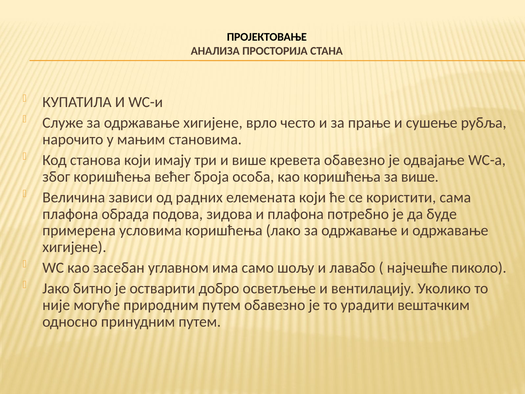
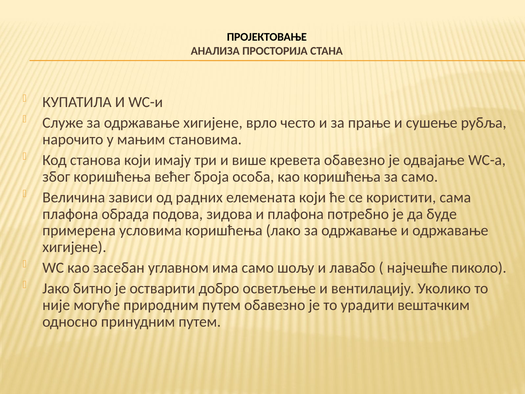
за више: више -> само (420, 177)
